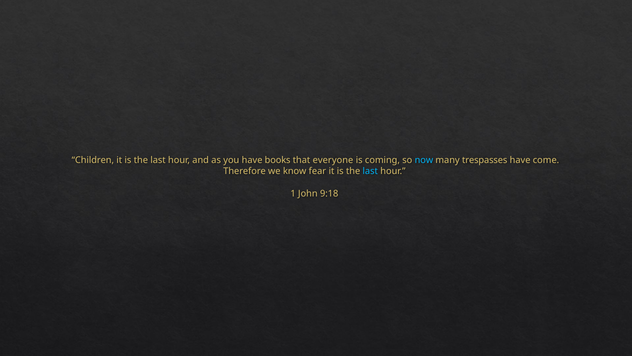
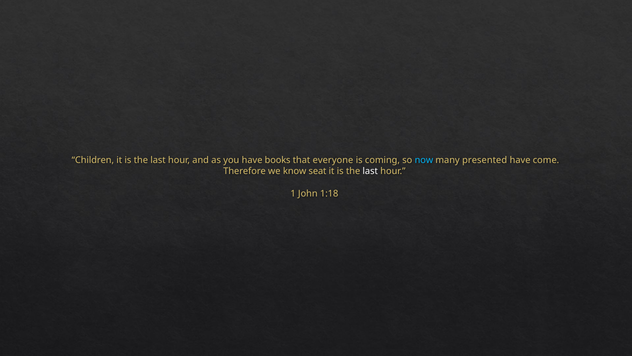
trespasses: trespasses -> presented (485, 160)
fear: fear -> seat (317, 171)
last colour: light blue -> white (370, 171)
9:18: 9:18 -> 1:18 (329, 193)
